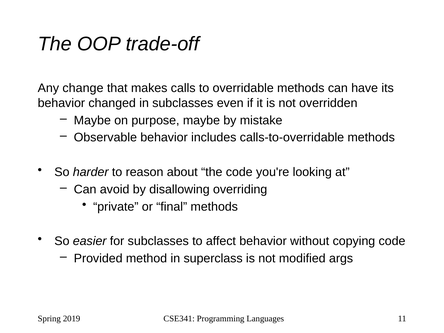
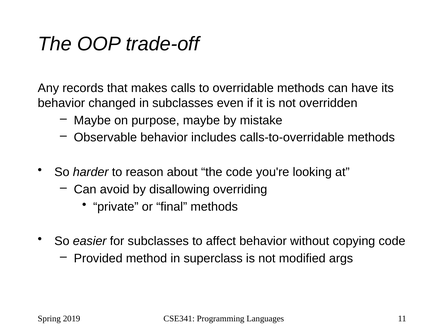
change: change -> records (83, 88)
